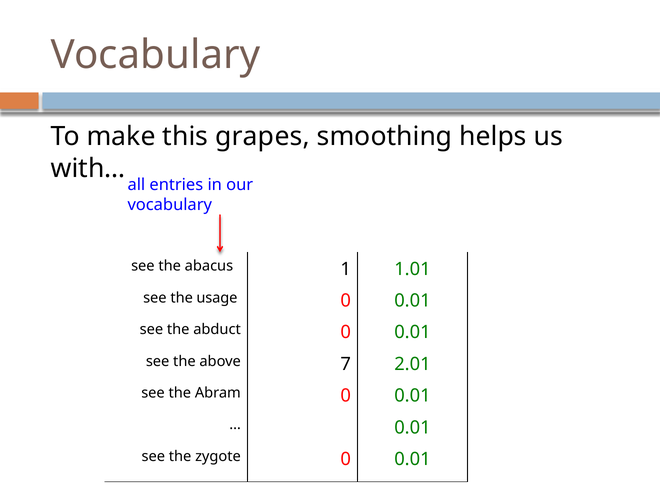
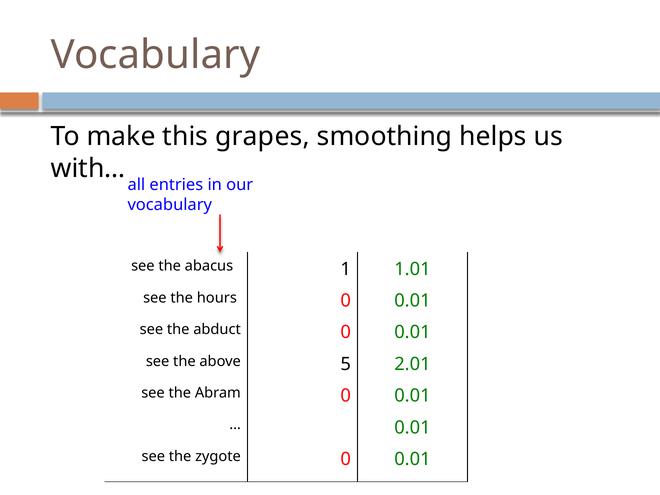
usage: usage -> hours (217, 298)
7: 7 -> 5 (346, 364)
